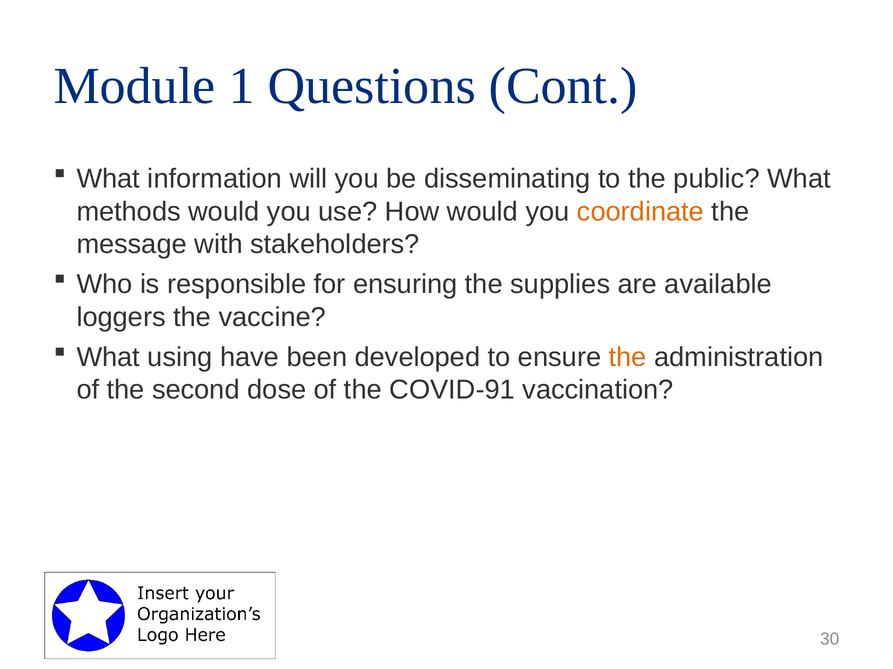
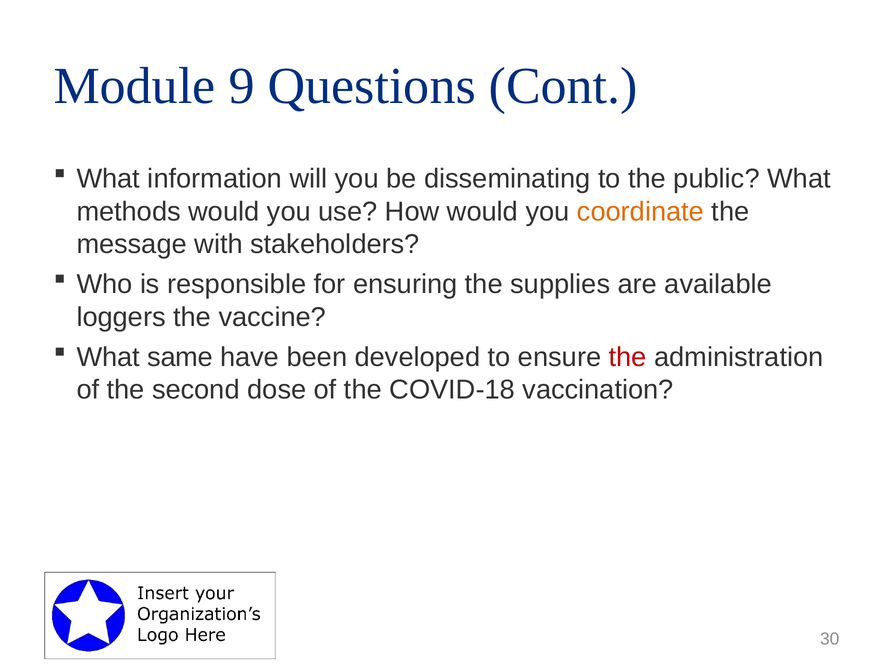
1: 1 -> 9 (242, 86)
using: using -> same (180, 358)
the colour: orange -> red (628, 358)
COVID-91: COVID-91 -> COVID-18 (452, 390)
